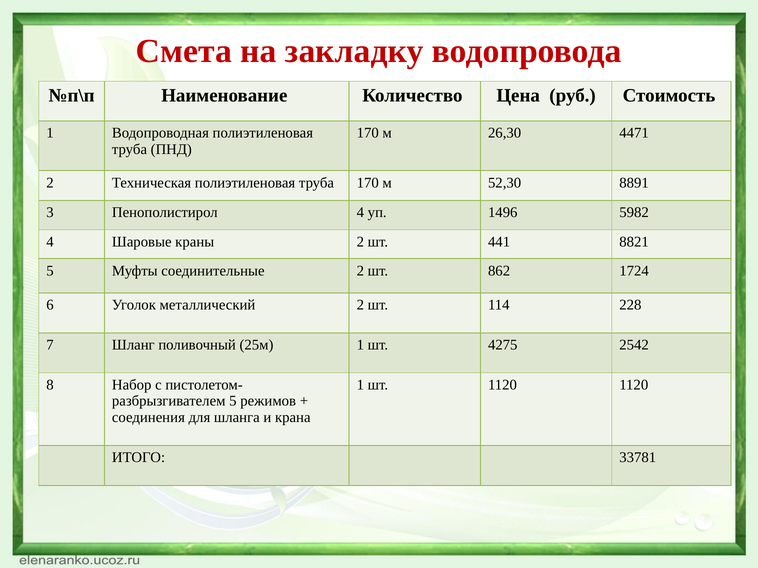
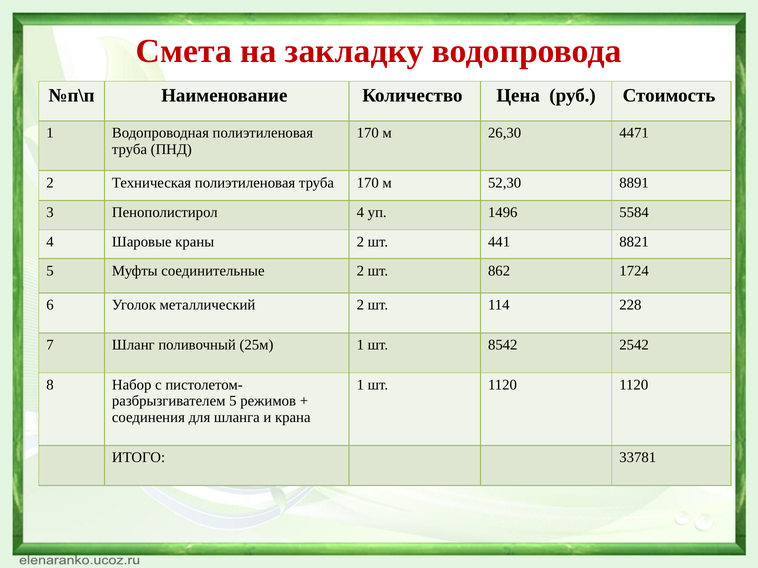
5982: 5982 -> 5584 (634, 213)
4275: 4275 -> 8542 (503, 345)
